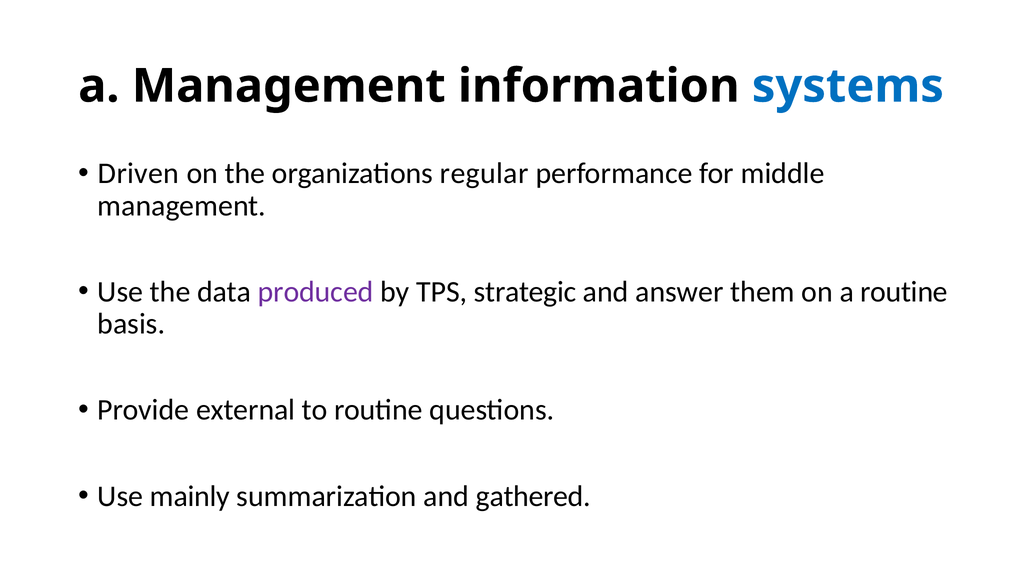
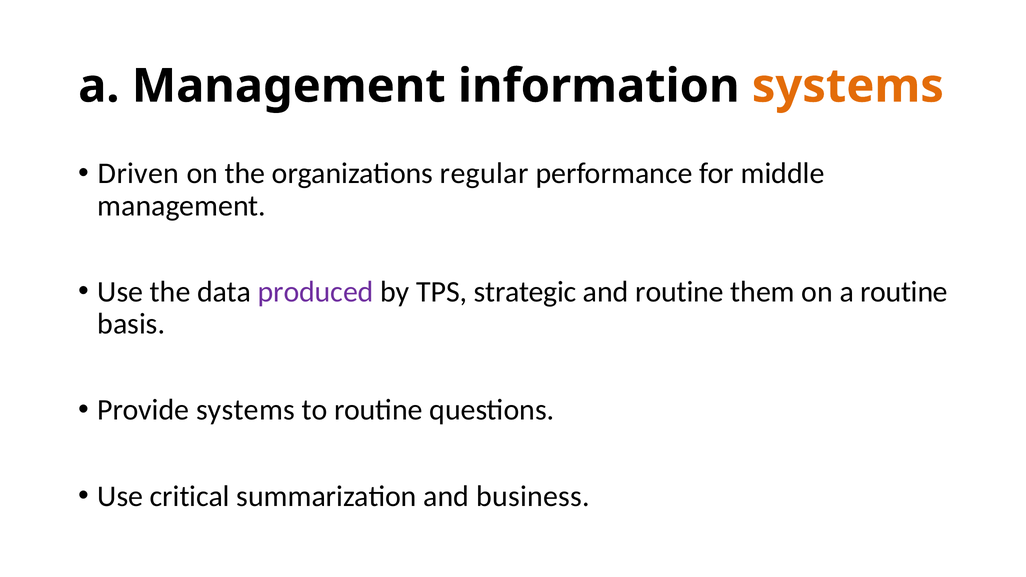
systems colour: blue -> orange (848, 86)
and answer: answer -> routine (679, 292)
Provide external: external -> systems (245, 410)
mainly: mainly -> critical (190, 496)
gathered: gathered -> business (533, 496)
